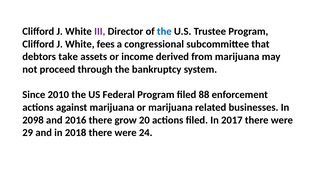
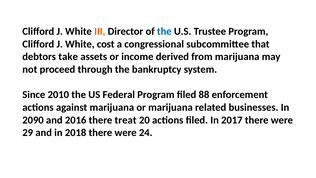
III colour: purple -> orange (100, 31)
fees: fees -> cost (106, 44)
2098: 2098 -> 2090 (33, 120)
grow: grow -> treat (126, 120)
